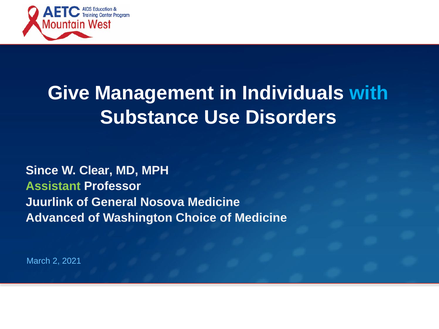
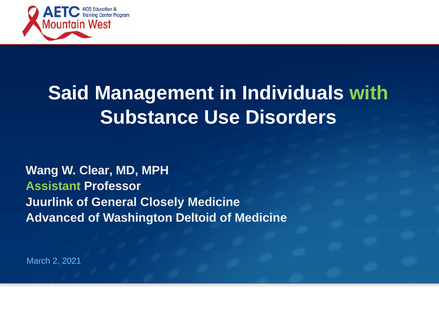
Give: Give -> Said (69, 93)
with colour: light blue -> light green (369, 93)
Since: Since -> Wang (42, 171)
Nosova: Nosova -> Closely (162, 202)
Choice: Choice -> Deltoid (196, 218)
